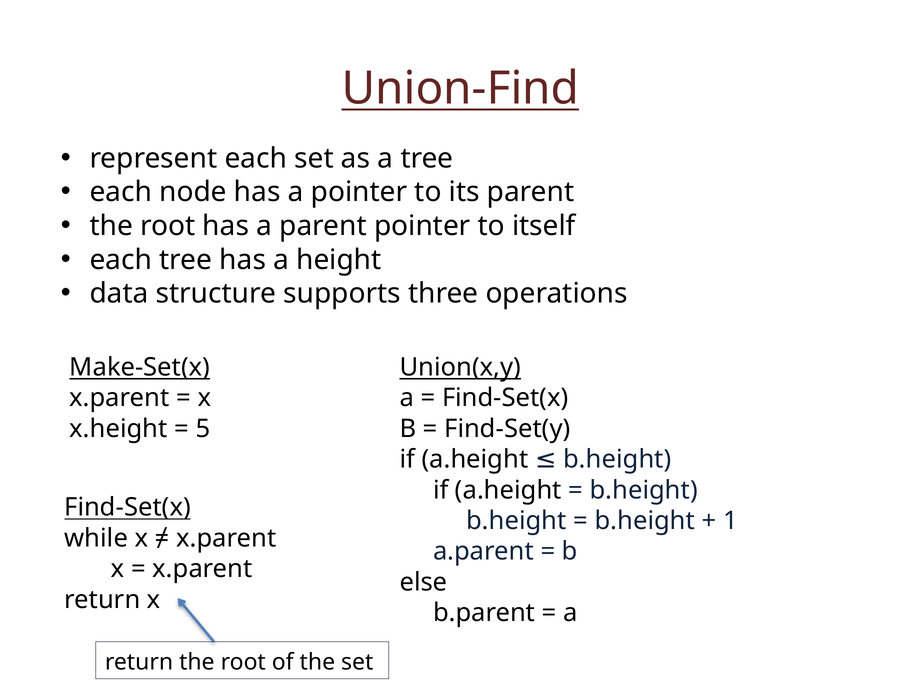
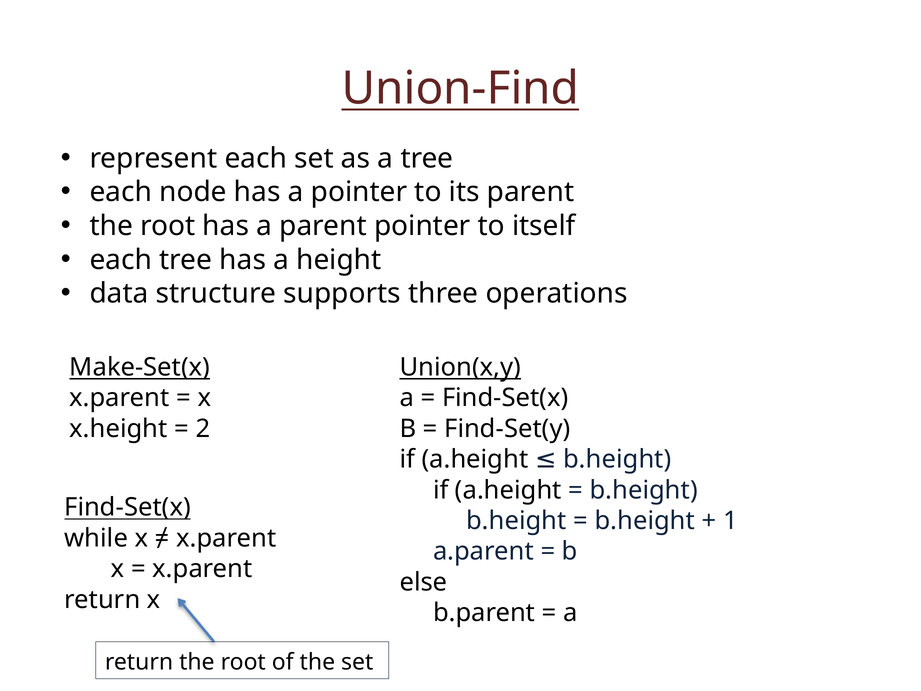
5: 5 -> 2 (203, 428)
